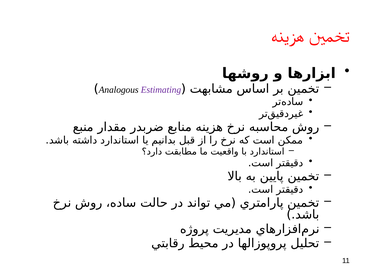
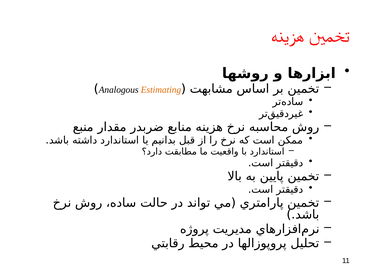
Estimating colour: purple -> orange (161, 90)
